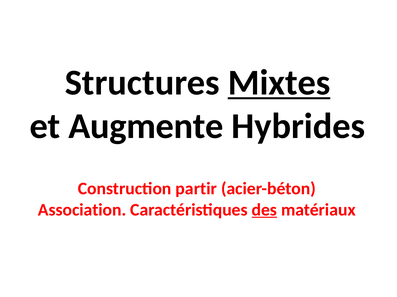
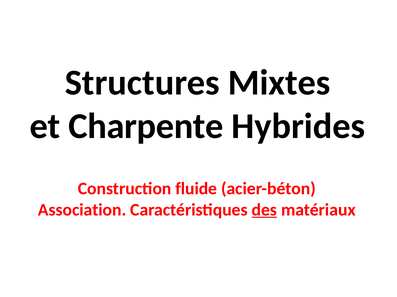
Mixtes underline: present -> none (279, 83)
Augmente: Augmente -> Charpente (146, 126)
partir: partir -> fluide (196, 189)
